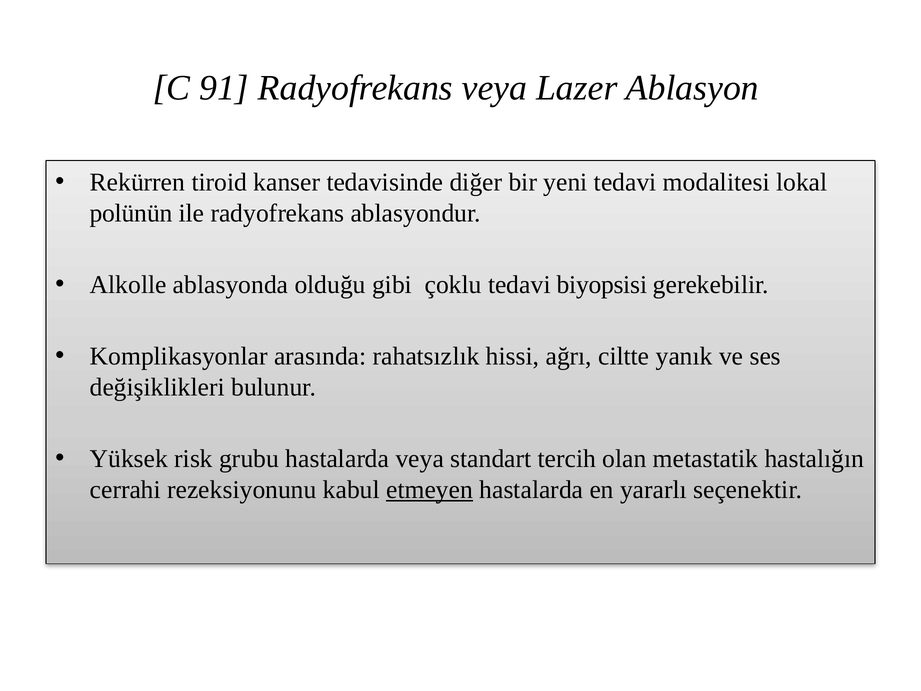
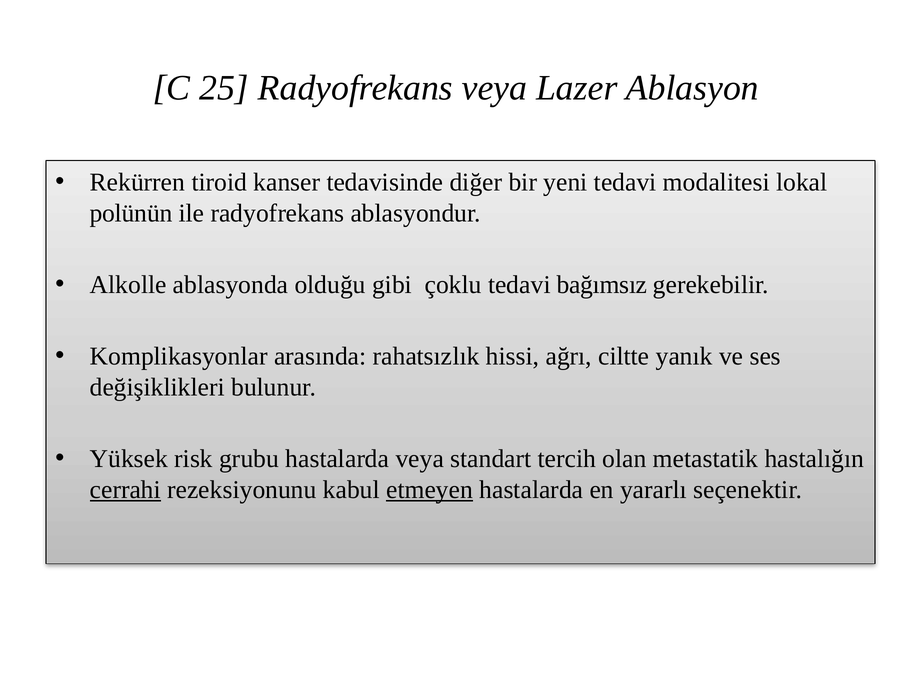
91: 91 -> 25 (224, 88)
biyopsisi: biyopsisi -> bağımsız (602, 285)
cerrahi underline: none -> present (125, 489)
